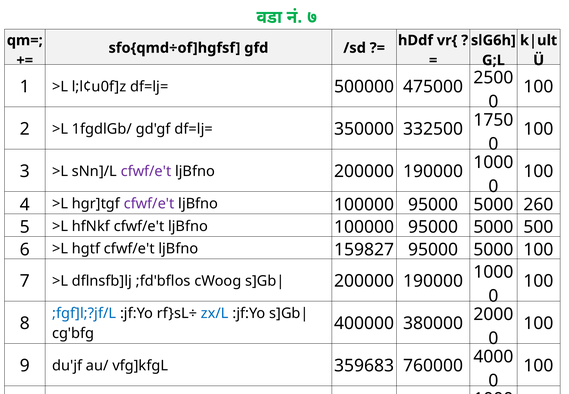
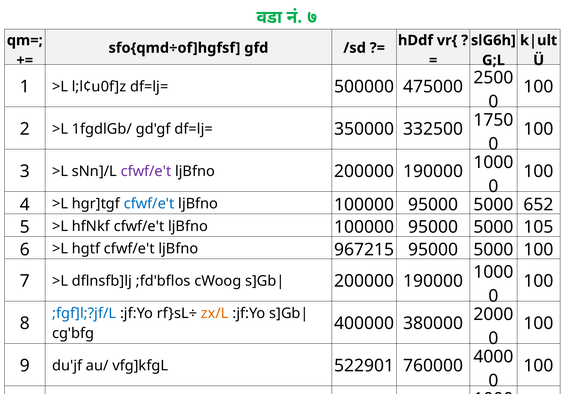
cfwf/e't colour: purple -> blue (149, 204)
260: 260 -> 652 (539, 205)
500: 500 -> 105 (539, 227)
159827: 159827 -> 967215 (364, 250)
zx/L colour: blue -> orange (215, 313)
359683: 359683 -> 522901 (364, 366)
